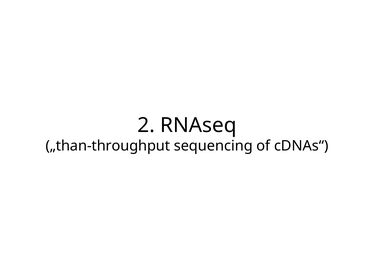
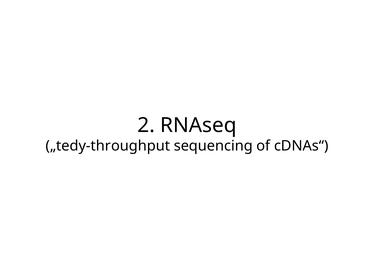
„than-throughput: „than-throughput -> „tedy-throughput (108, 146)
